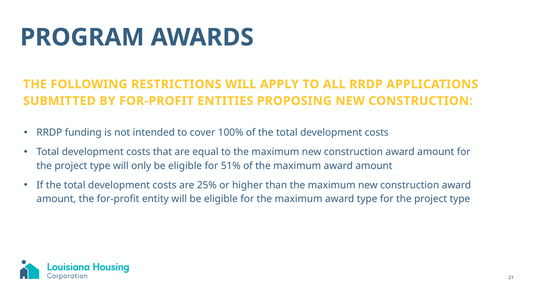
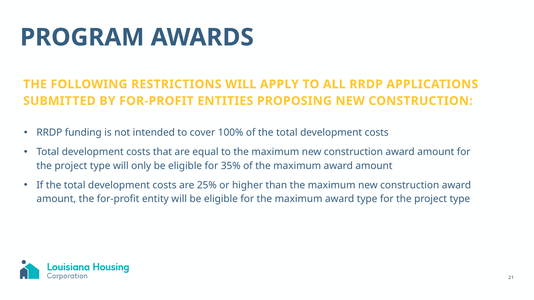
51%: 51% -> 35% (231, 166)
